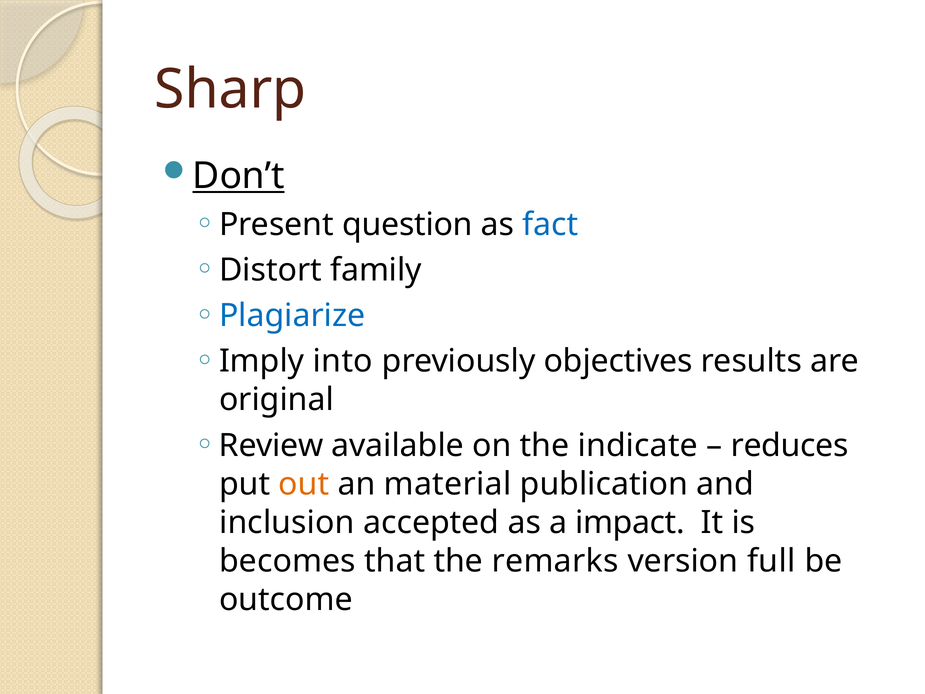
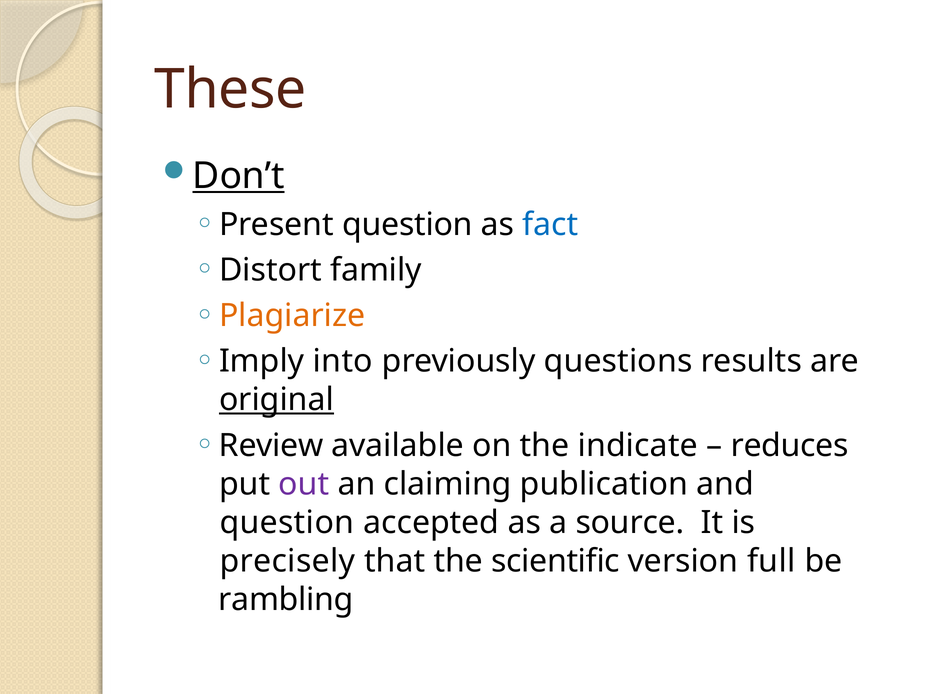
Sharp: Sharp -> These (230, 89)
Plagiarize colour: blue -> orange (292, 316)
objectives: objectives -> questions (618, 361)
original underline: none -> present (277, 400)
out colour: orange -> purple (304, 484)
material: material -> claiming (448, 484)
inclusion: inclusion -> question (287, 522)
impact: impact -> source (630, 522)
becomes: becomes -> precisely (287, 561)
remarks: remarks -> scientific (556, 561)
outcome: outcome -> rambling (286, 599)
